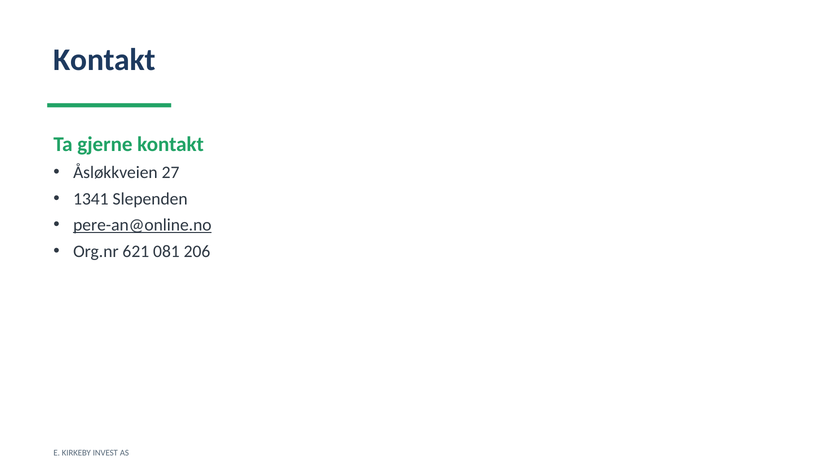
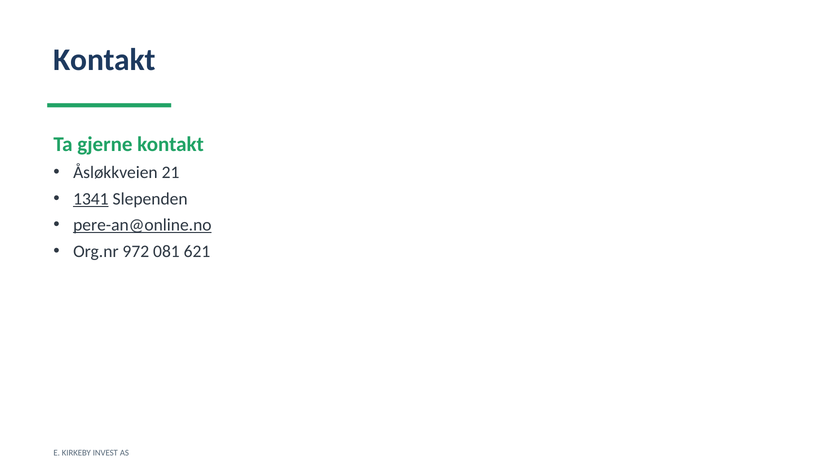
27: 27 -> 21 (171, 173)
1341 underline: none -> present (91, 199)
621: 621 -> 972 (136, 252)
206: 206 -> 621 (197, 252)
